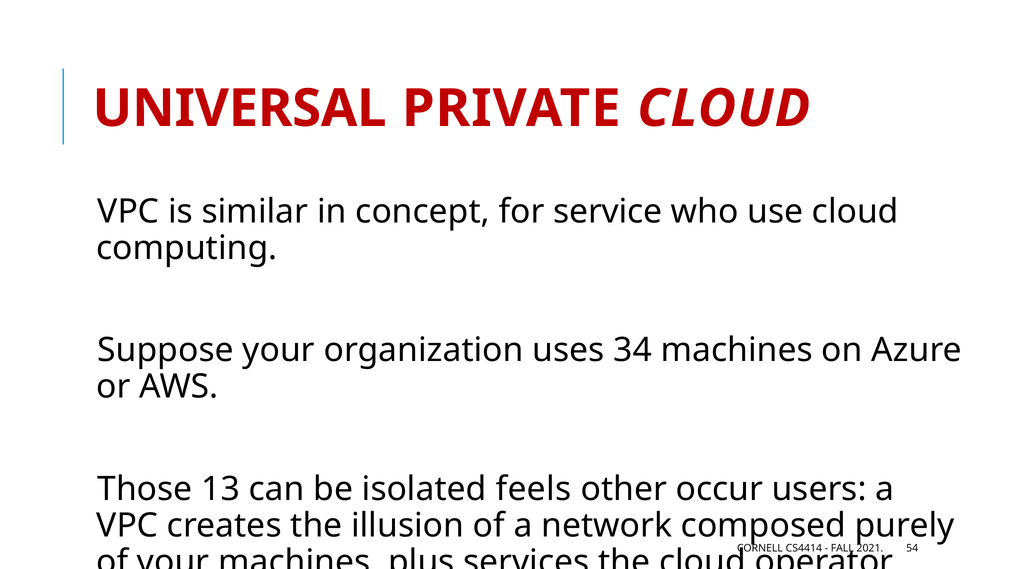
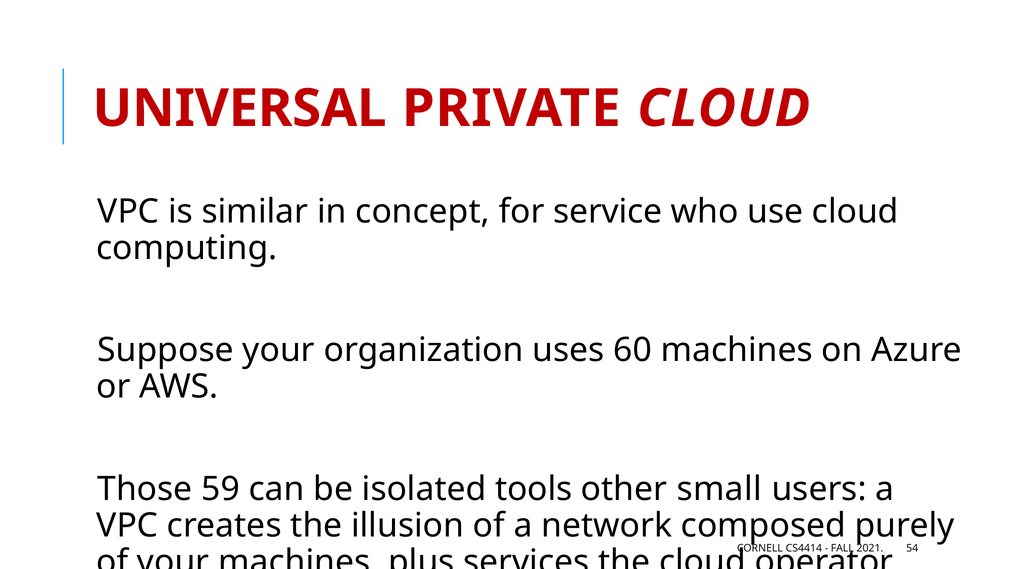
34: 34 -> 60 (633, 350)
13: 13 -> 59 (221, 489)
feels: feels -> tools (534, 489)
occur: occur -> small (719, 489)
